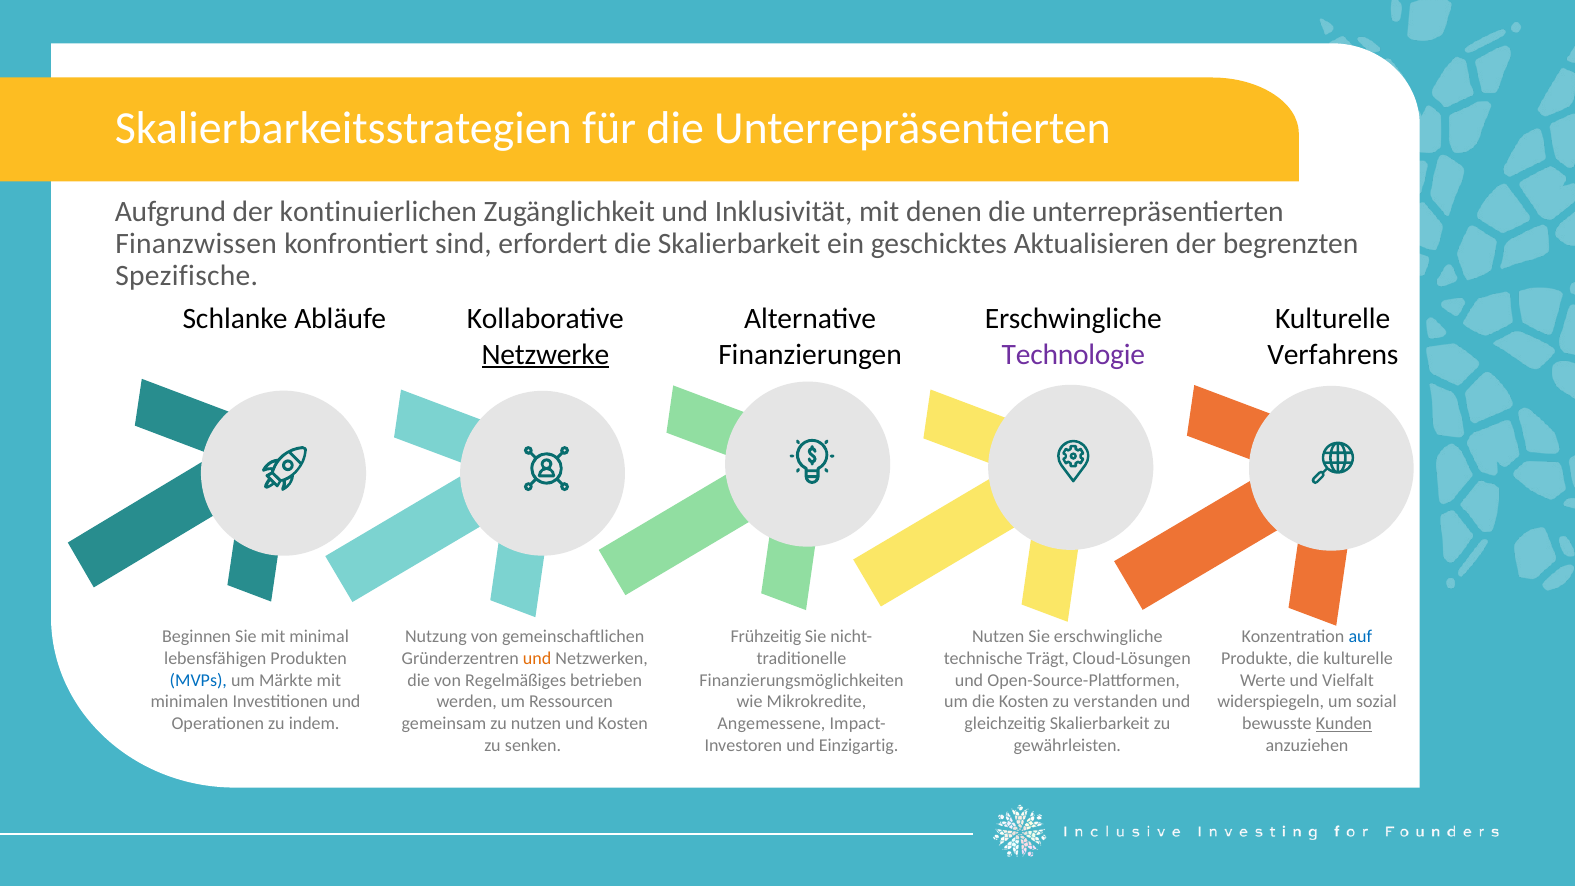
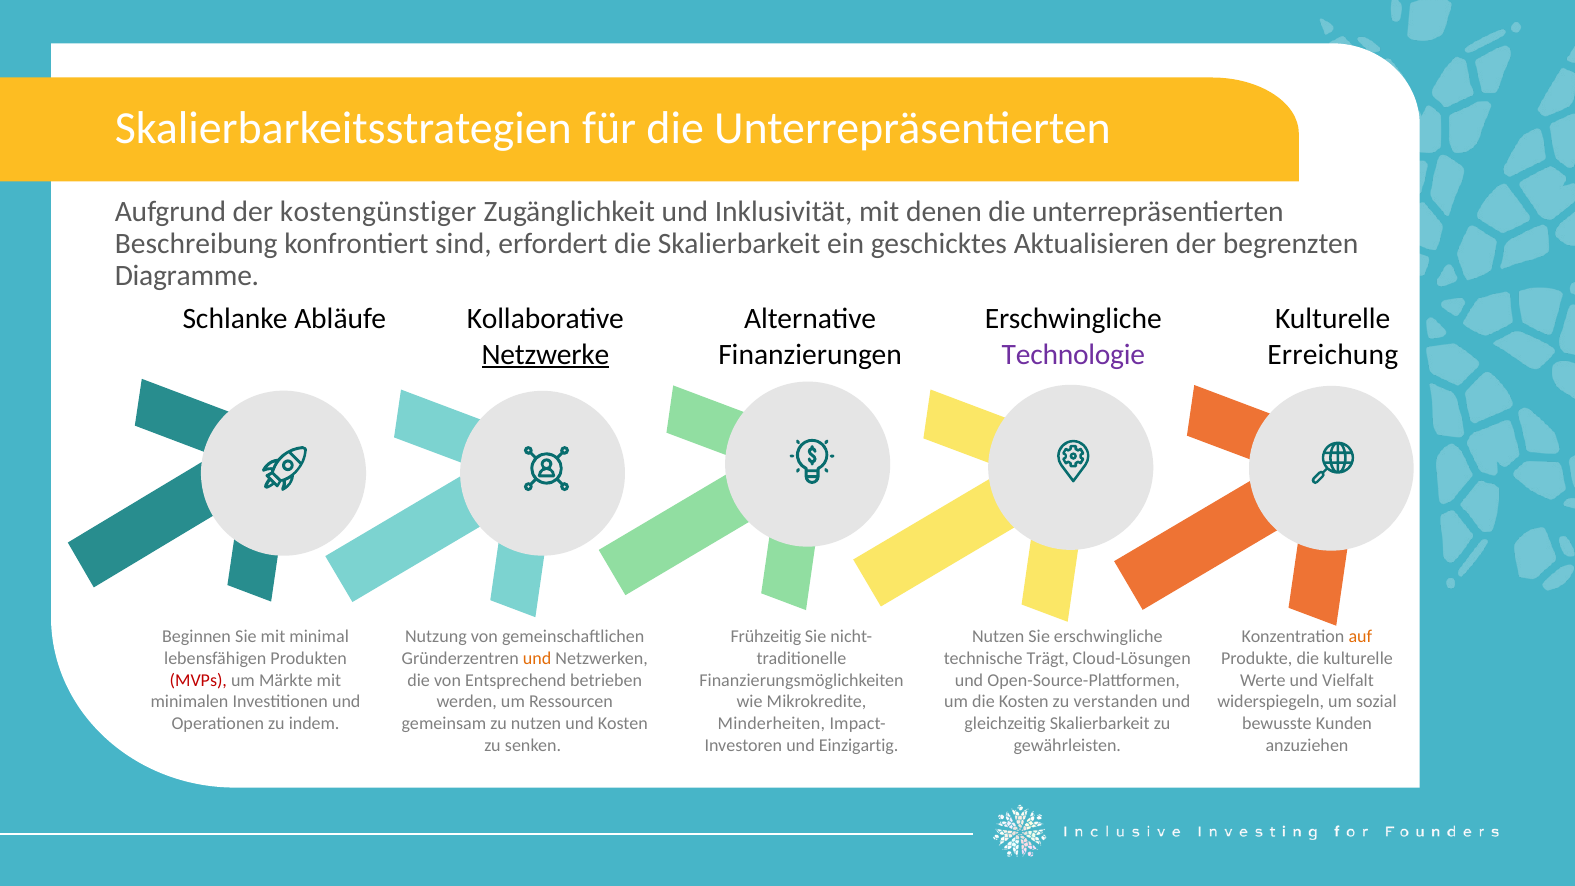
kontinuierlichen: kontinuierlichen -> kostengünstiger (378, 212)
Finanzwissen: Finanzwissen -> Beschreibung (196, 244)
Spezifische: Spezifische -> Diagramme (187, 276)
Verfahrens: Verfahrens -> Erreichung (1333, 354)
auf colour: blue -> orange (1360, 637)
MVPs colour: blue -> red (198, 680)
Regelmäßiges: Regelmäßiges -> Entsprechend (516, 680)
Angemessene: Angemessene -> Minderheiten (771, 723)
Kunden underline: present -> none (1344, 723)
